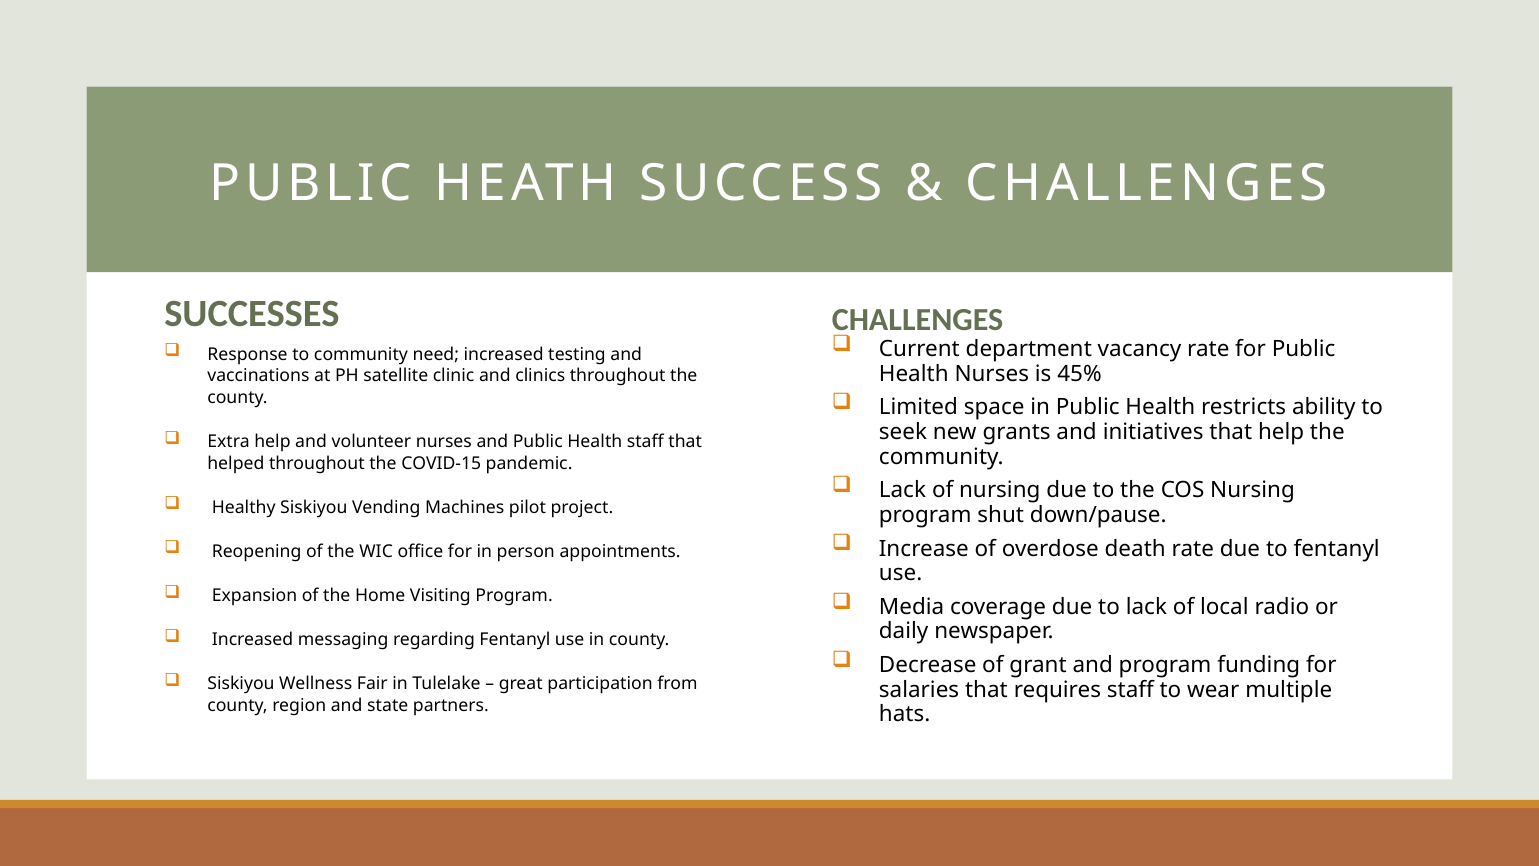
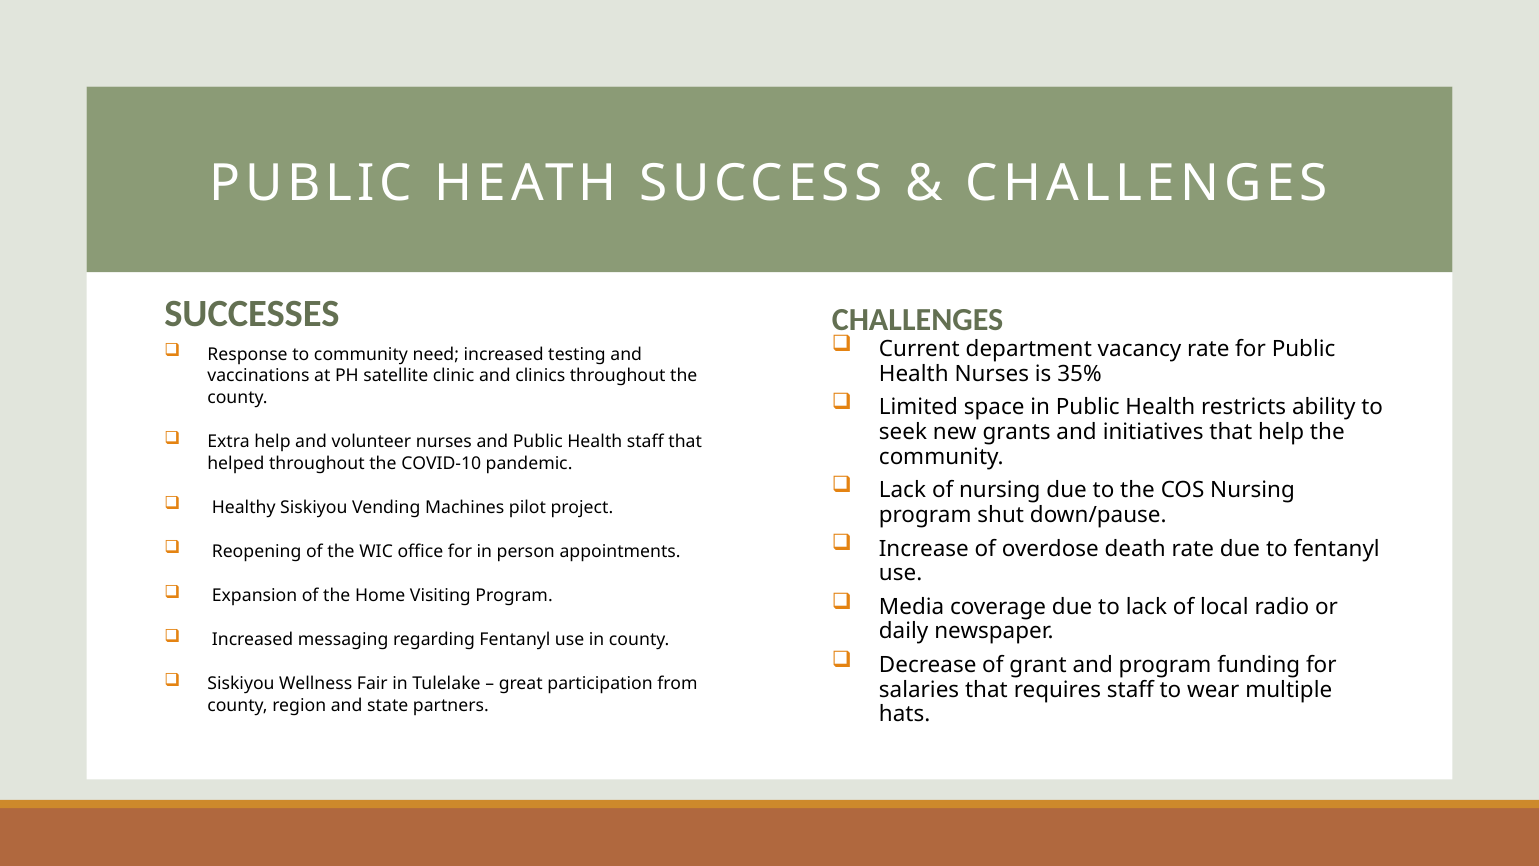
45%: 45% -> 35% (1080, 374)
COVID-15: COVID-15 -> COVID-10 (441, 463)
